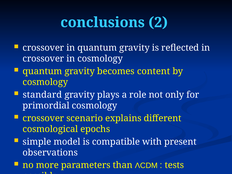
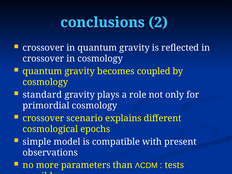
content: content -> coupled (154, 71)
